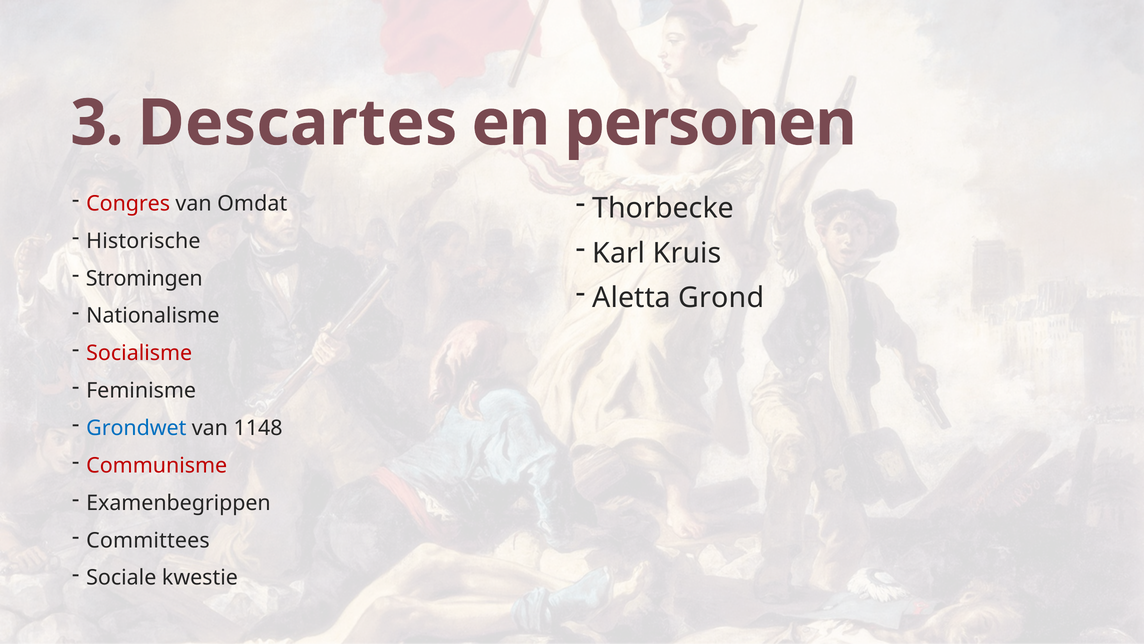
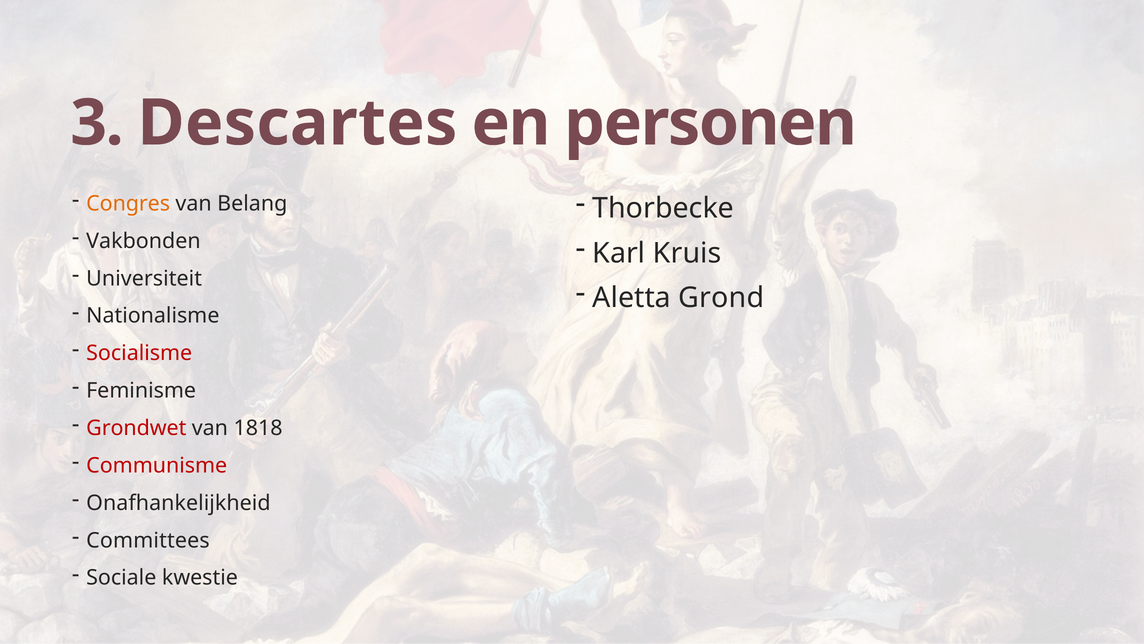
Congres colour: red -> orange (128, 203)
Omdat: Omdat -> Belang (252, 203)
Historische: Historische -> Vakbonden (143, 241)
Stromingen: Stromingen -> Universiteit (144, 278)
Grondwet colour: blue -> red (136, 428)
1148: 1148 -> 1818 (258, 428)
Examenbegrippen: Examenbegrippen -> Onafhankelijkheid (178, 503)
